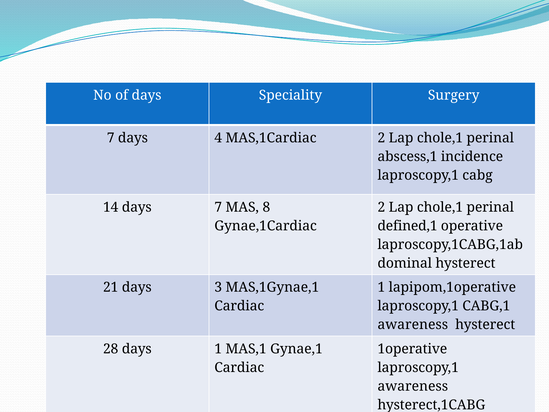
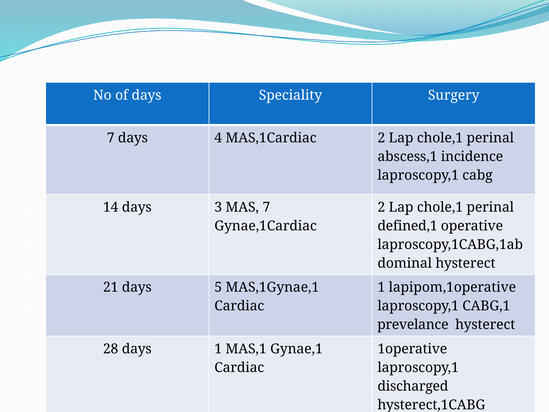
days 7: 7 -> 3 (218, 207)
MAS 8: 8 -> 7 (266, 207)
3: 3 -> 5 (218, 287)
awareness: awareness -> prevelance (413, 325)
awareness: awareness -> discharged (413, 386)
